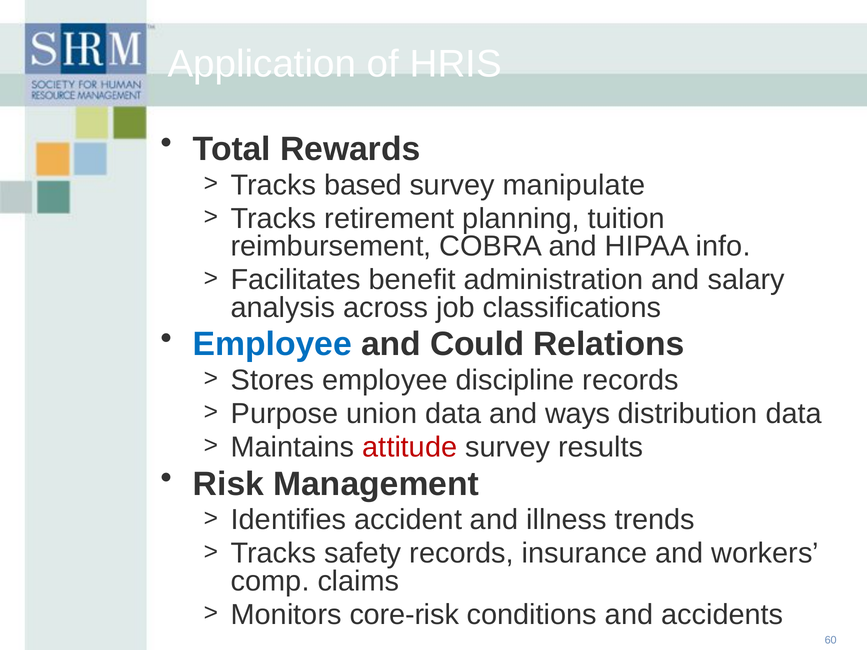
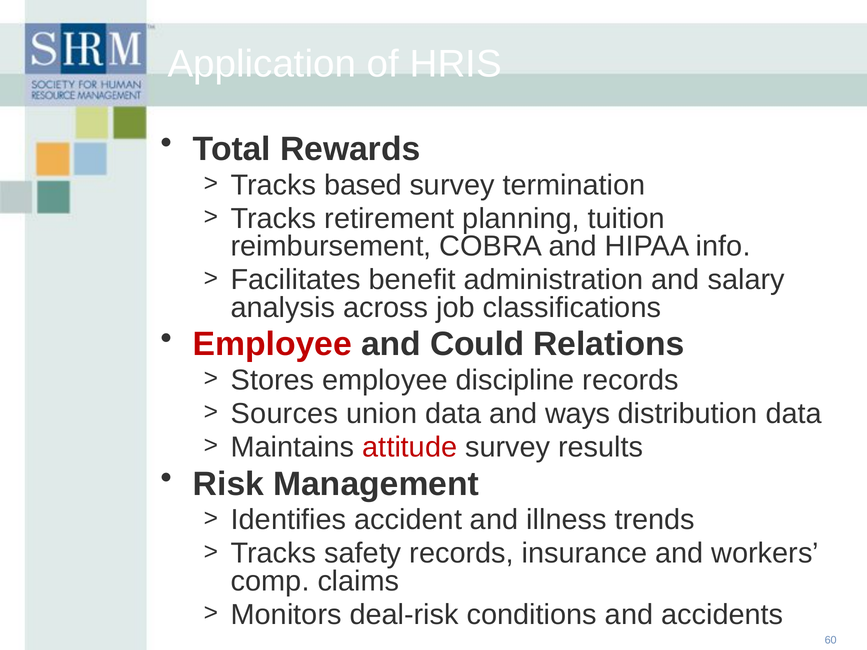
manipulate: manipulate -> termination (574, 185)
Employee colour: blue -> red (272, 344)
Purpose: Purpose -> Sources (284, 414)
core-risk: core-risk -> deal-risk (404, 615)
